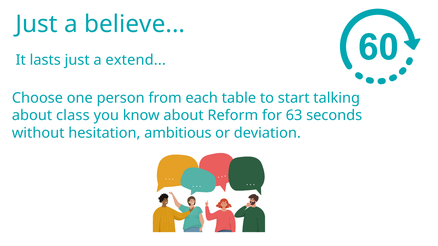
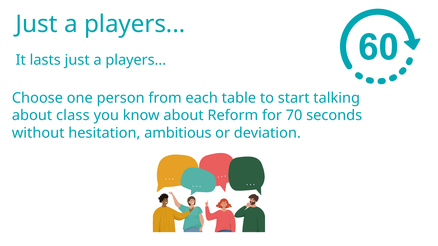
believe: believe -> players (135, 24)
lasts just a extend: extend -> players (136, 60)
63: 63 -> 70 (294, 116)
